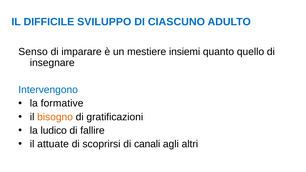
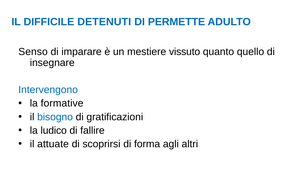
SVILUPPO: SVILUPPO -> DETENUTI (104, 22)
CIASCUNO: CIASCUNO -> PERMETTE (176, 22)
insiemi: insiemi -> vissuto (185, 52)
bisogno colour: orange -> blue (55, 117)
canali: canali -> forma (147, 144)
